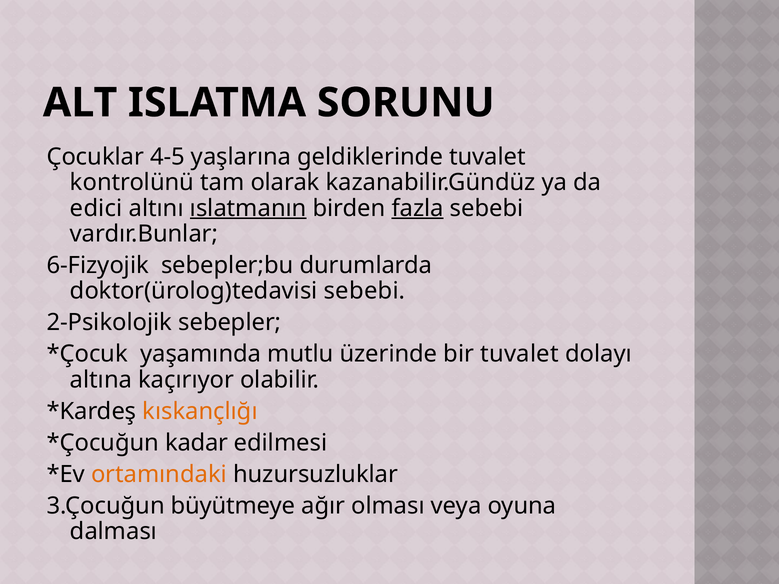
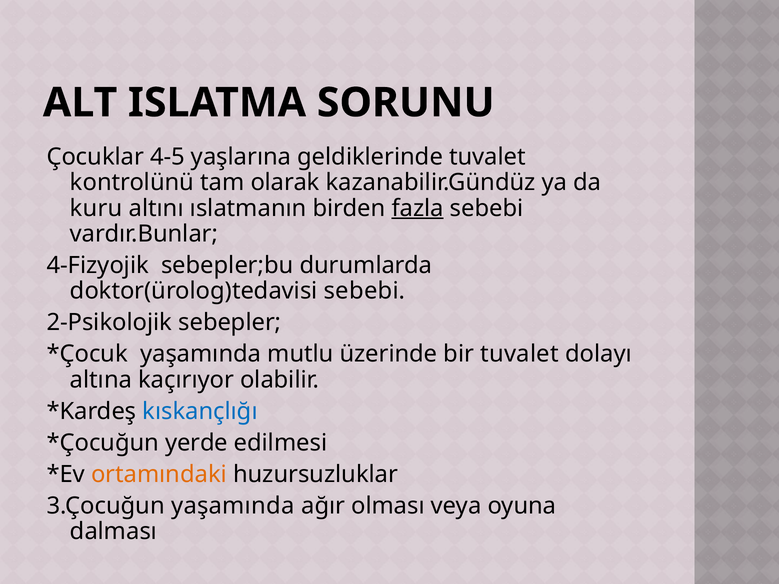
edici: edici -> kuru (96, 208)
ıslatmanın underline: present -> none (248, 208)
6-Fizyojik: 6-Fizyojik -> 4-Fizyojik (98, 266)
kıskançlığı colour: orange -> blue (200, 412)
kadar: kadar -> yerde (197, 443)
3.Çocuğun büyütmeye: büyütmeye -> yaşamında (233, 506)
